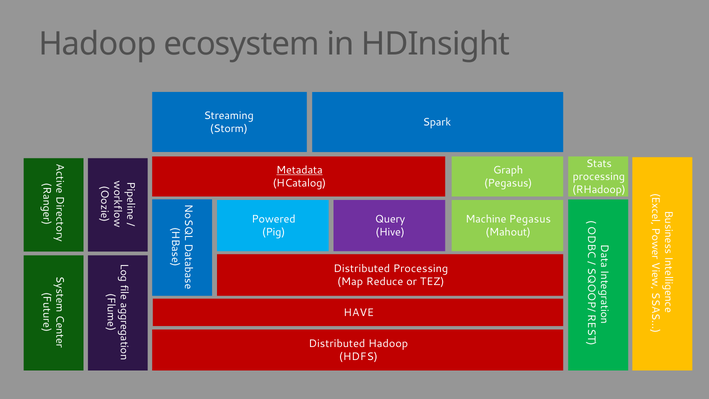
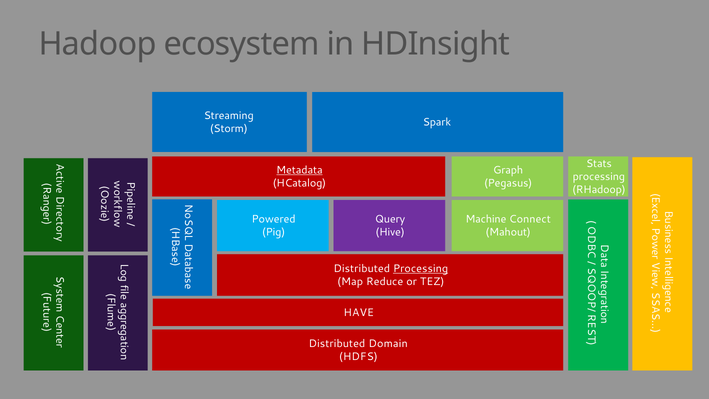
Machine Pegasus: Pegasus -> Connect (530, 219)
Processing underline: none -> present (421, 268)
Distributed Hadoop: Hadoop -> Domain (388, 343)
